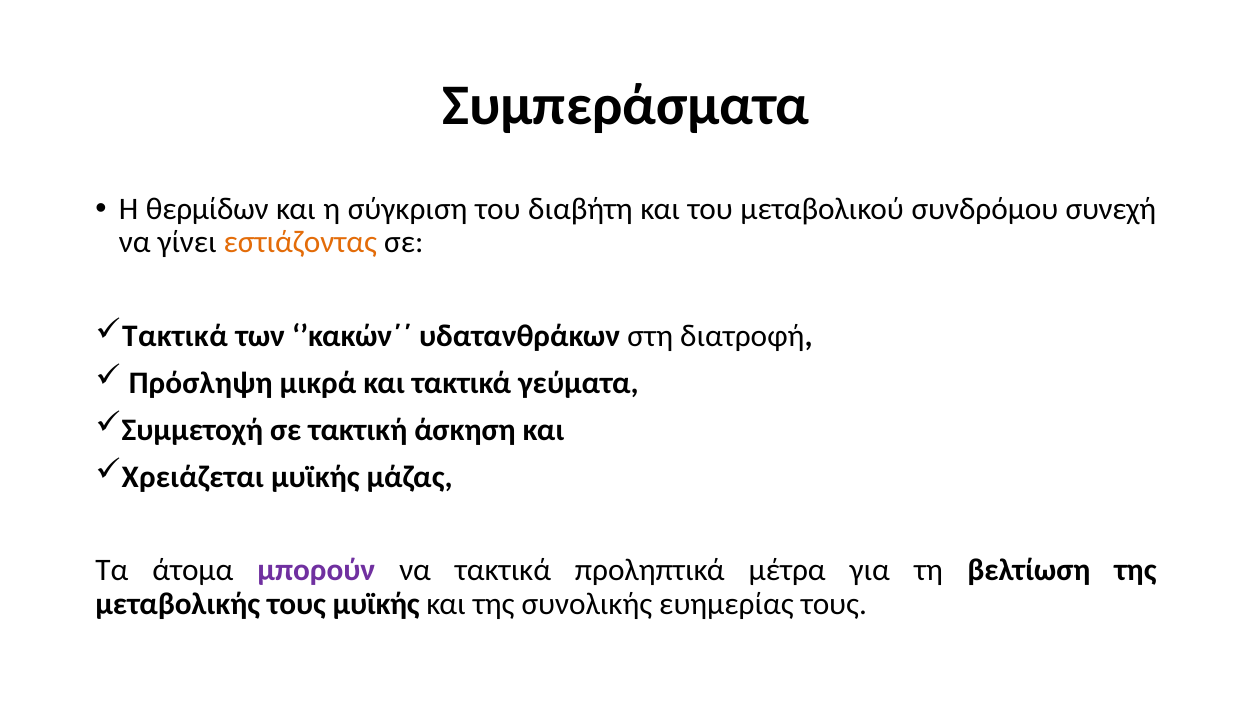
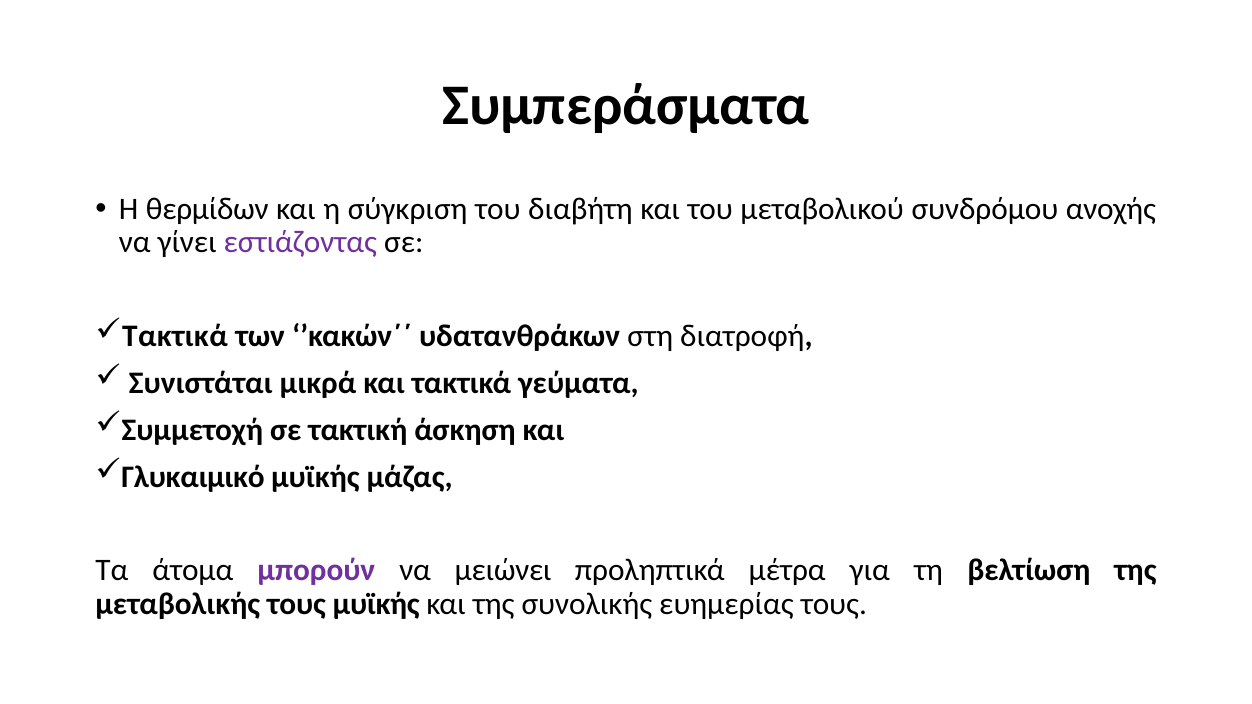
συνεχή: συνεχή -> ανοχής (1111, 209)
εστιάζοντας colour: orange -> purple (300, 243)
Πρόσληψη: Πρόσληψη -> Συνιστάται (201, 383)
Χρειάζεται: Χρειάζεται -> Γλυκαιμικό (193, 477)
να τακτικά: τακτικά -> μειώνει (503, 571)
